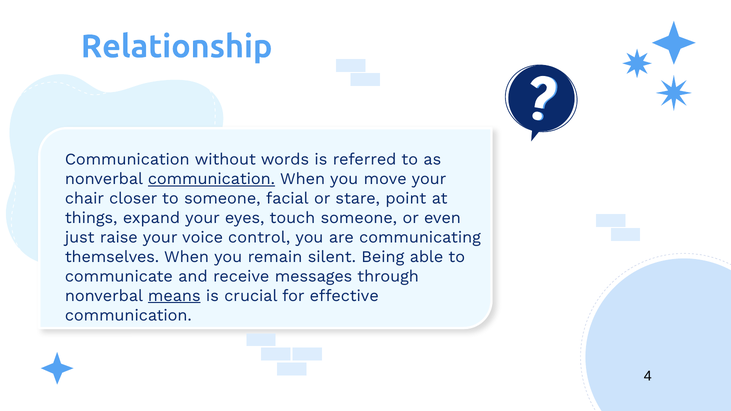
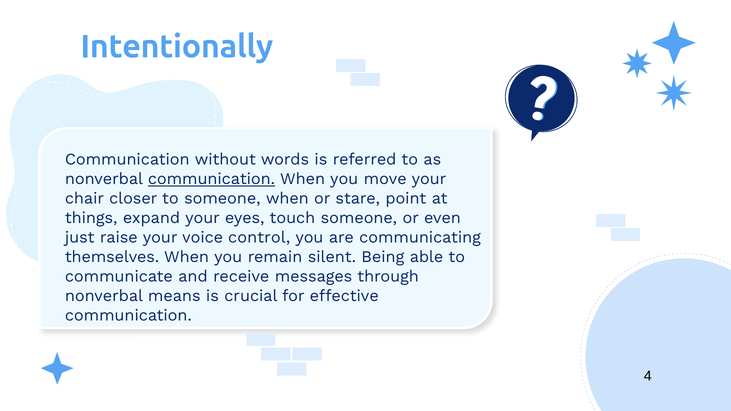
Relationship: Relationship -> Intentionally (177, 47)
someone facial: facial -> when (287, 198)
means underline: present -> none (174, 296)
